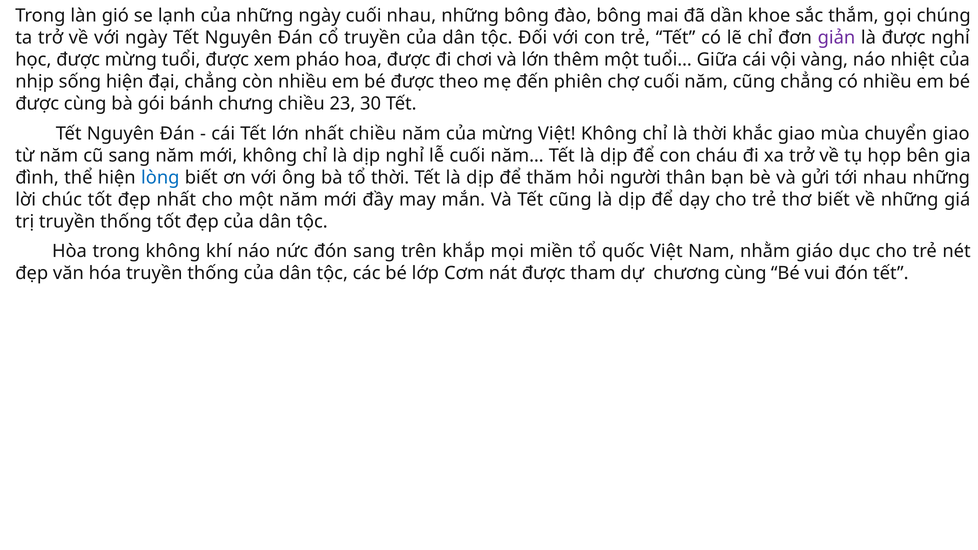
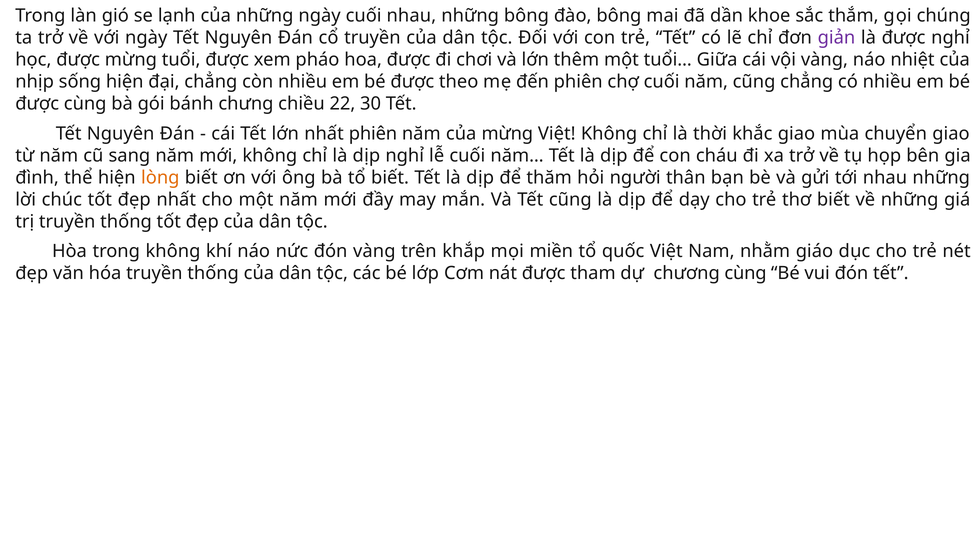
23: 23 -> 22 (342, 104)
nhất chiều: chiều -> phiên (373, 134)
lòng colour: blue -> orange (160, 178)
tổ thời: thời -> biết (390, 178)
đón sang: sang -> vàng (374, 251)
